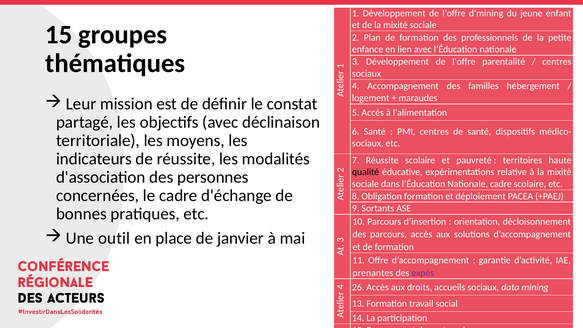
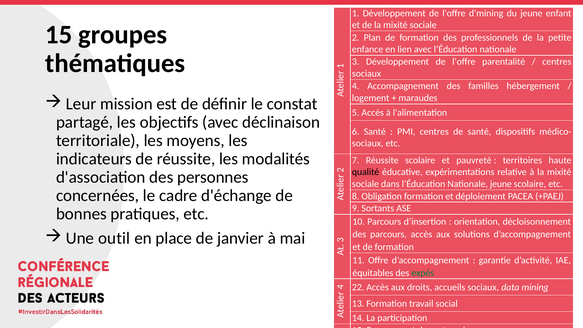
Nationale cadre: cadre -> jeune (501, 184)
prenantes: prenantes -> équitables (373, 273)
expés colour: purple -> green (423, 273)
26: 26 -> 22 (358, 287)
